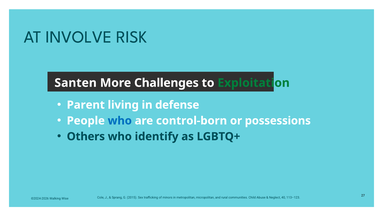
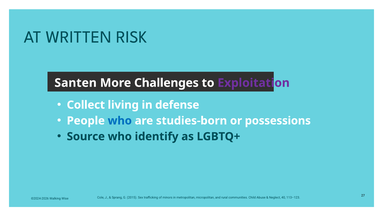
INVOLVE: INVOLVE -> WRITTEN (79, 37)
Exploitation colour: green -> purple (254, 83)
Parent: Parent -> Collect (86, 105)
control-born: control-born -> studies-born (192, 121)
Others: Others -> Source (86, 137)
